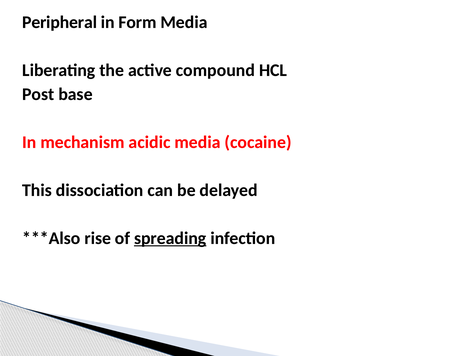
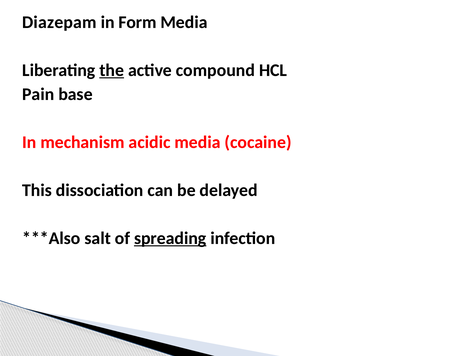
Peripheral: Peripheral -> Diazepam (59, 22)
the underline: none -> present (112, 70)
Post: Post -> Pain (38, 94)
rise: rise -> salt (98, 238)
